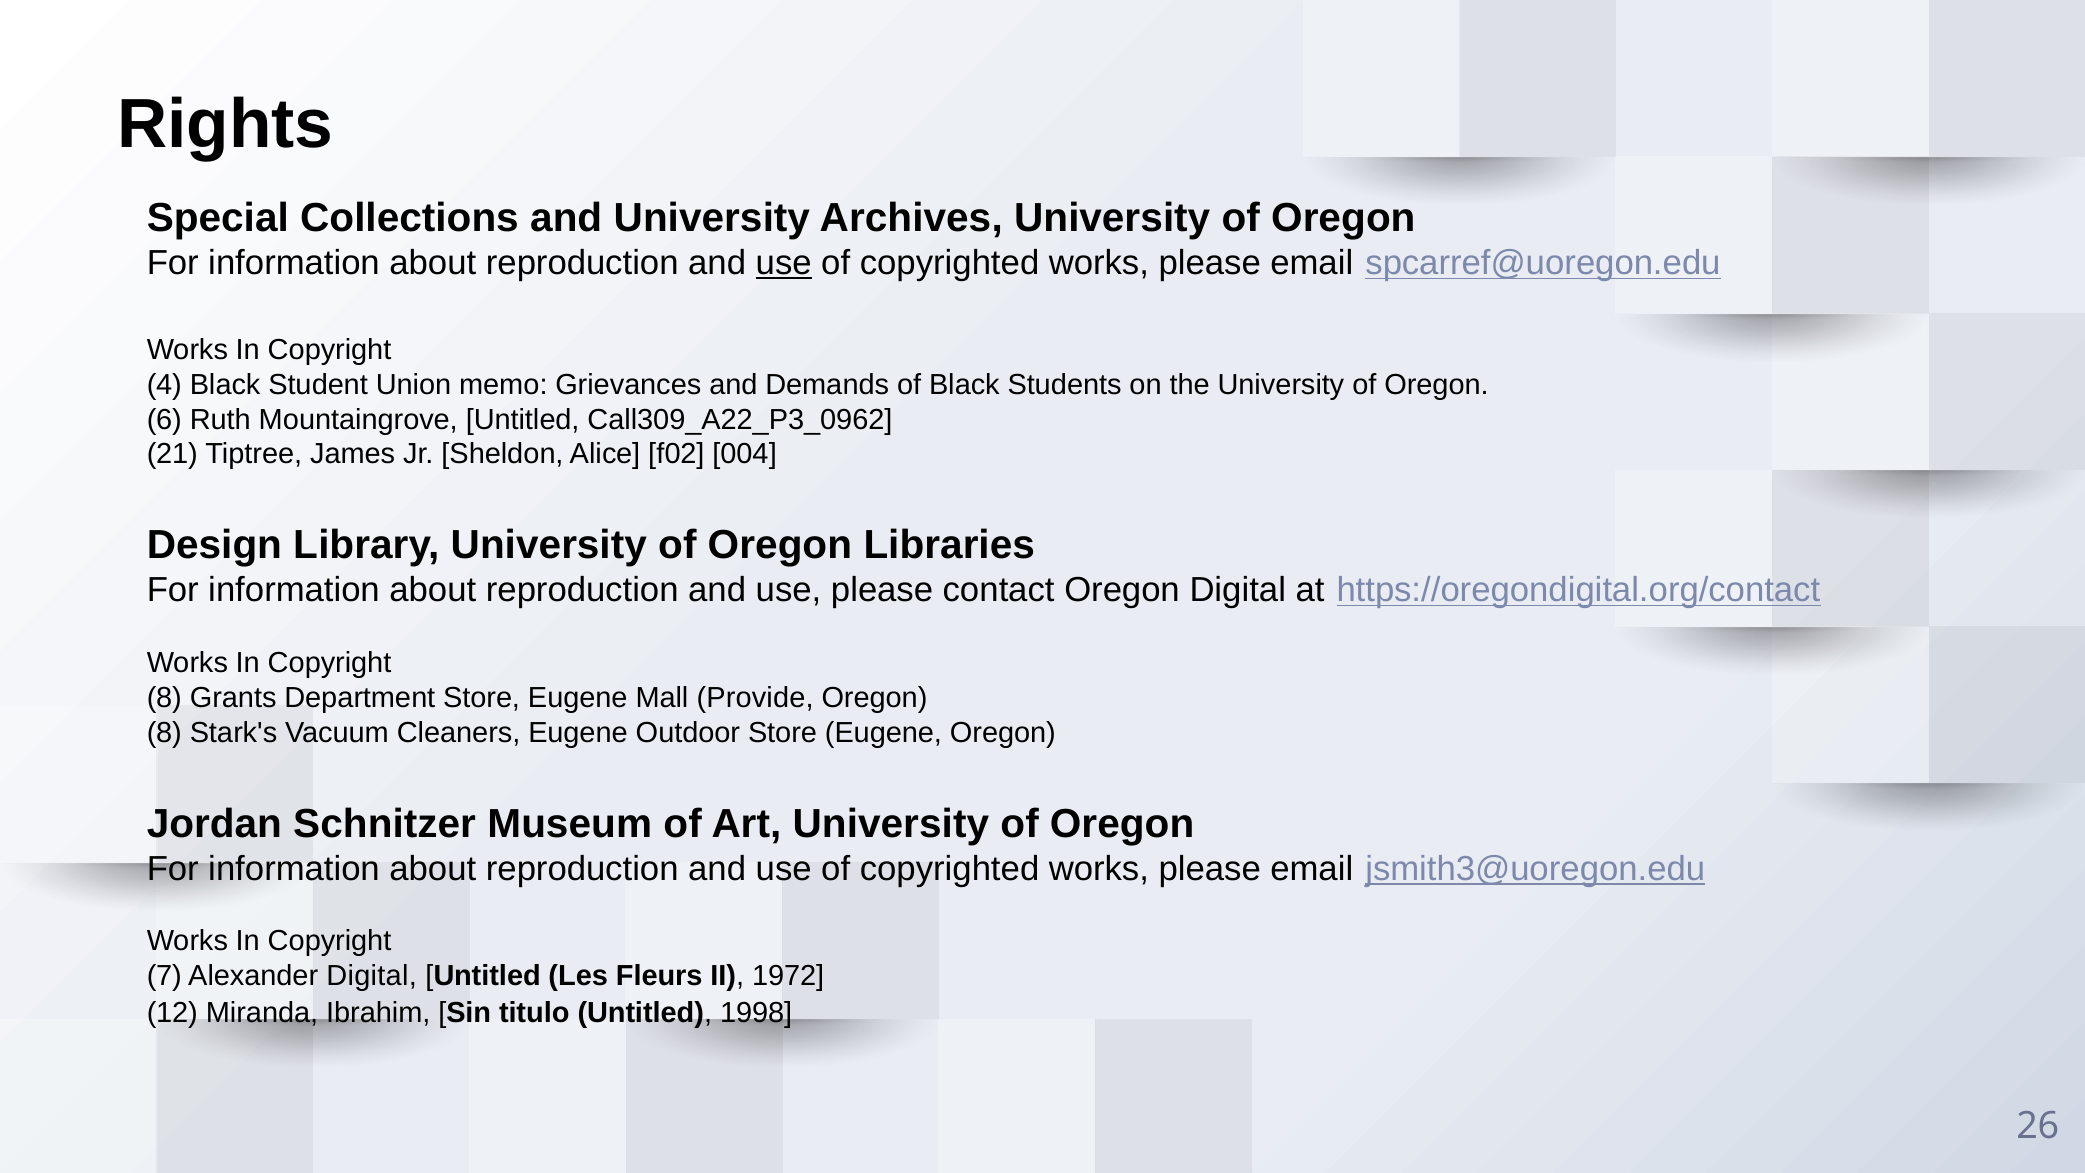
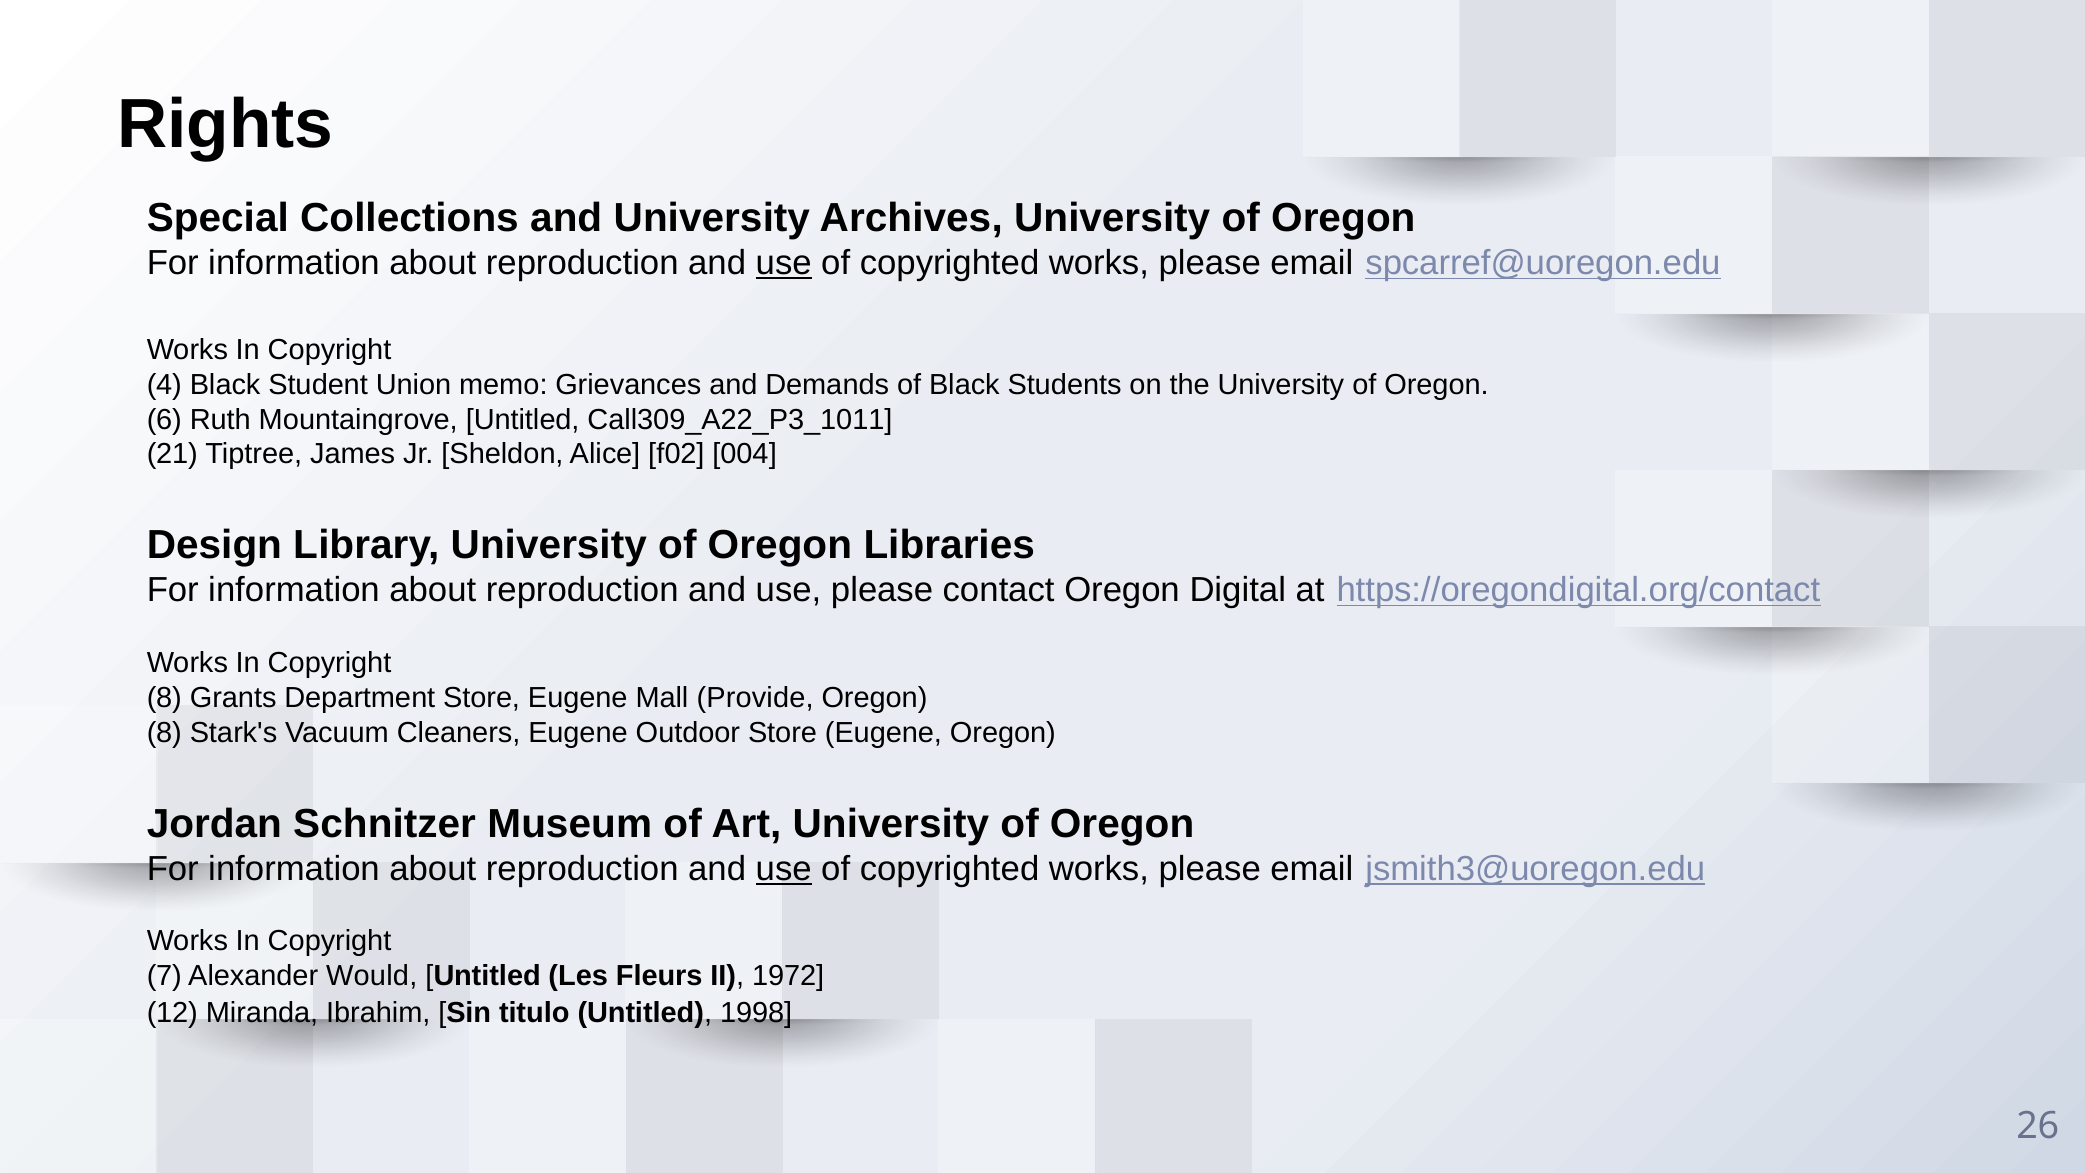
Call309_A22_P3_0962: Call309_A22_P3_0962 -> Call309_A22_P3_1011 (740, 419)
use underline: none -> present (784, 869)
Alexander Digital: Digital -> Would (372, 976)
